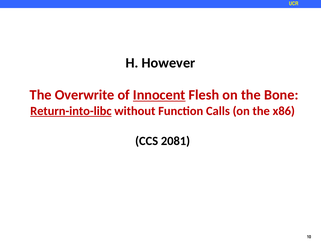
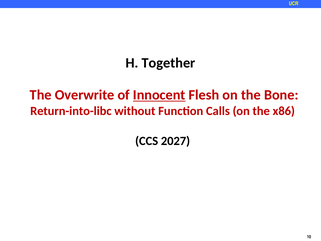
However: However -> Together (168, 63)
Return-into-libc underline: present -> none (71, 111)
2081: 2081 -> 2027 (175, 141)
